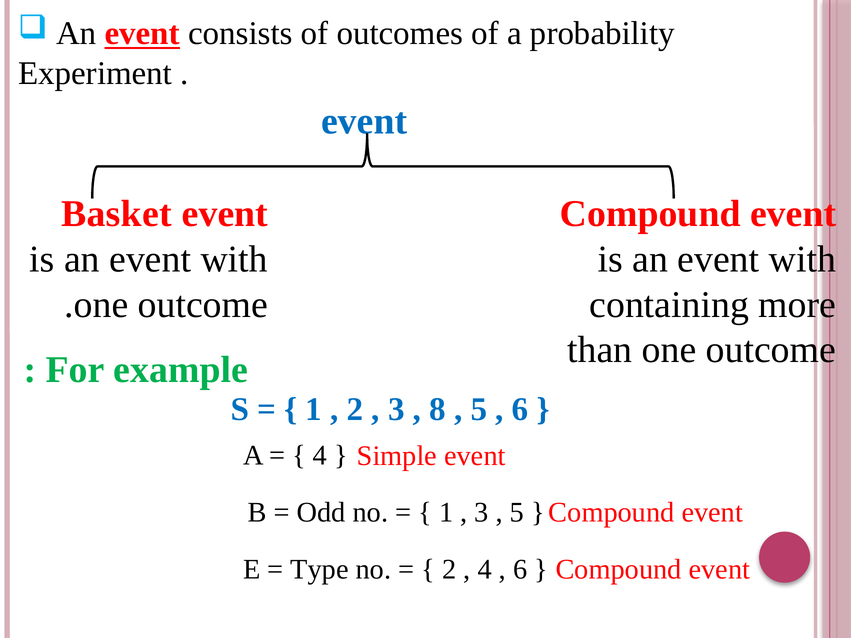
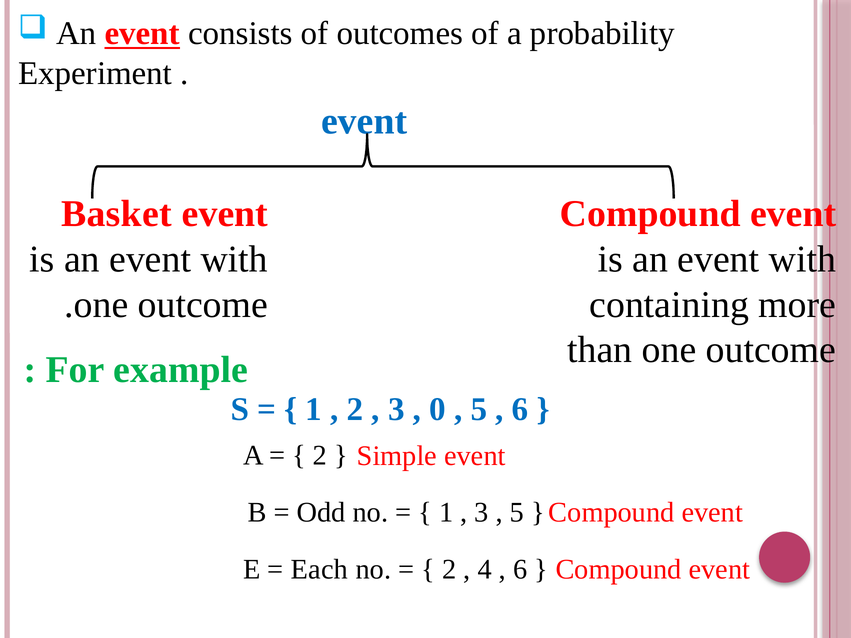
8: 8 -> 0 (438, 409)
4: 4 -> 2 (320, 456)
Type: Type -> Each (319, 570)
